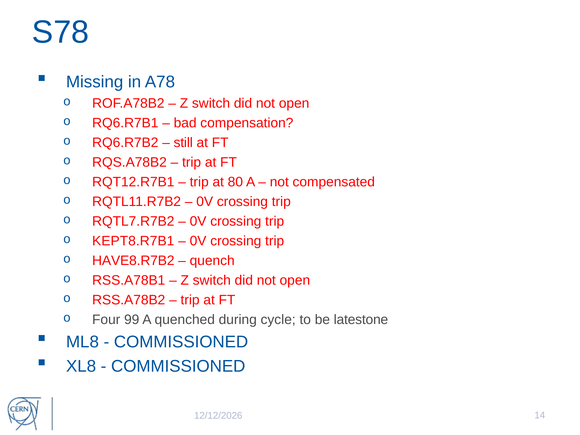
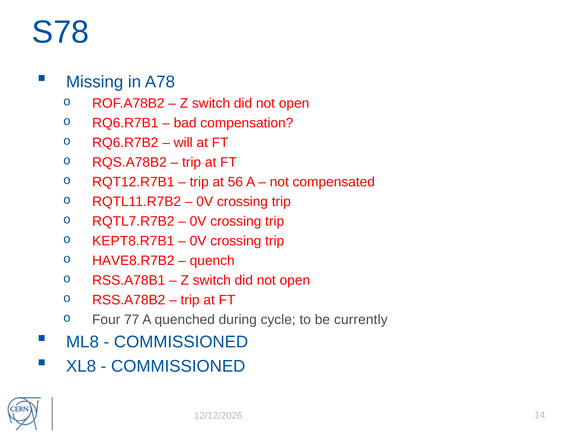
still: still -> will (183, 143)
80: 80 -> 56 (235, 182)
99: 99 -> 77 (132, 319)
latestone: latestone -> currently (361, 319)
